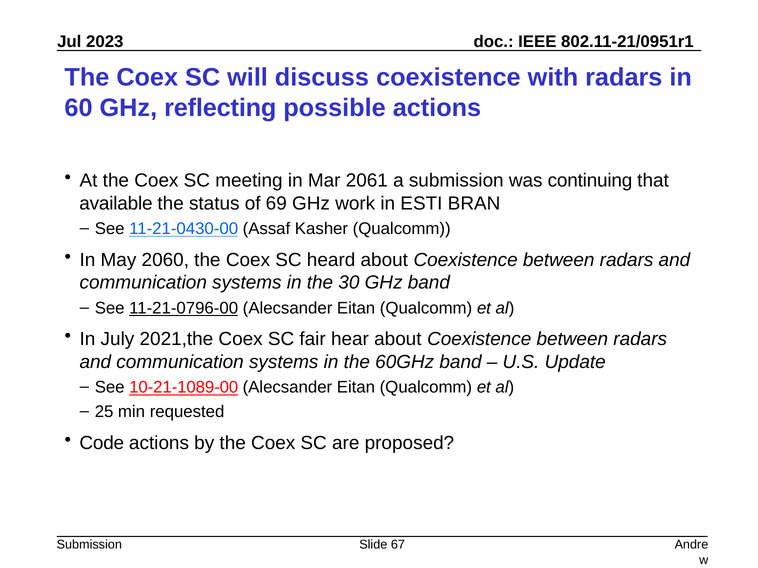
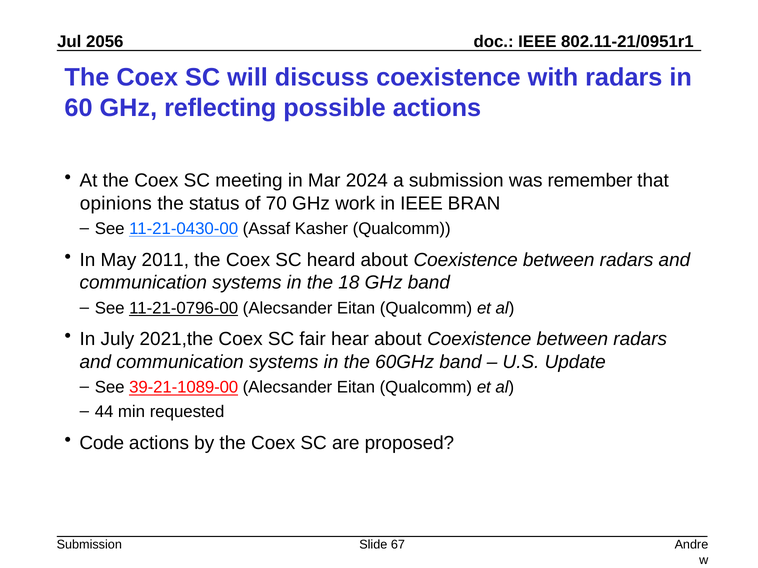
2023: 2023 -> 2056 (105, 42)
2061: 2061 -> 2024 (367, 181)
continuing: continuing -> remember (590, 181)
available: available -> opinions (116, 203)
69: 69 -> 70 (276, 203)
in ESTI: ESTI -> IEEE (422, 203)
2060: 2060 -> 2011 (165, 260)
30: 30 -> 18 (349, 283)
10-21-1089-00: 10-21-1089-00 -> 39-21-1089-00 (184, 388)
25: 25 -> 44 (104, 412)
